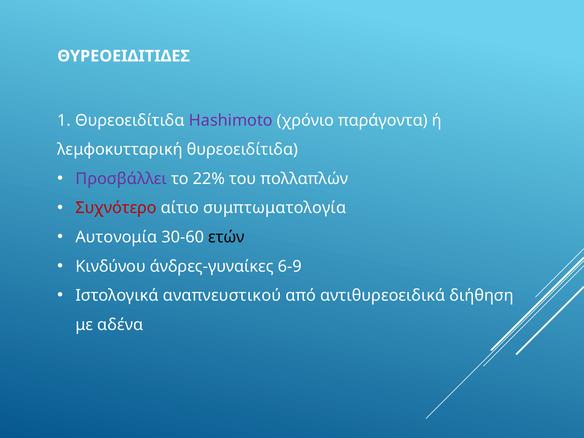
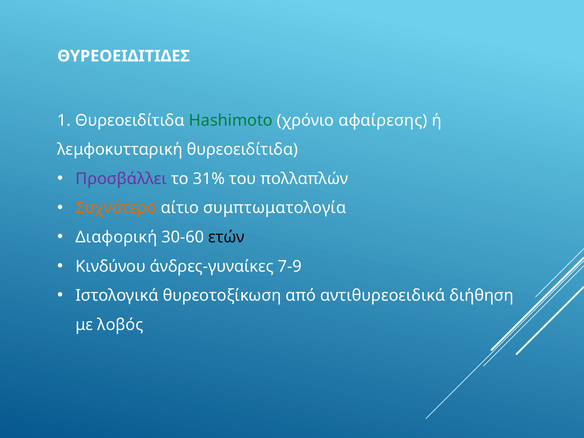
Hashimoto colour: purple -> green (231, 120)
παράγοντα: παράγοντα -> αφαίρεσης (383, 120)
22%: 22% -> 31% (209, 179)
Συχνότερο colour: red -> orange (116, 208)
Αυτονομία: Αυτονομία -> Διαφορική (116, 237)
6-9: 6-9 -> 7-9 (290, 266)
αναπνευστικού: αναπνευστικού -> θυρεοτοξίκωση (222, 296)
αδένα: αδένα -> λοβός (120, 325)
